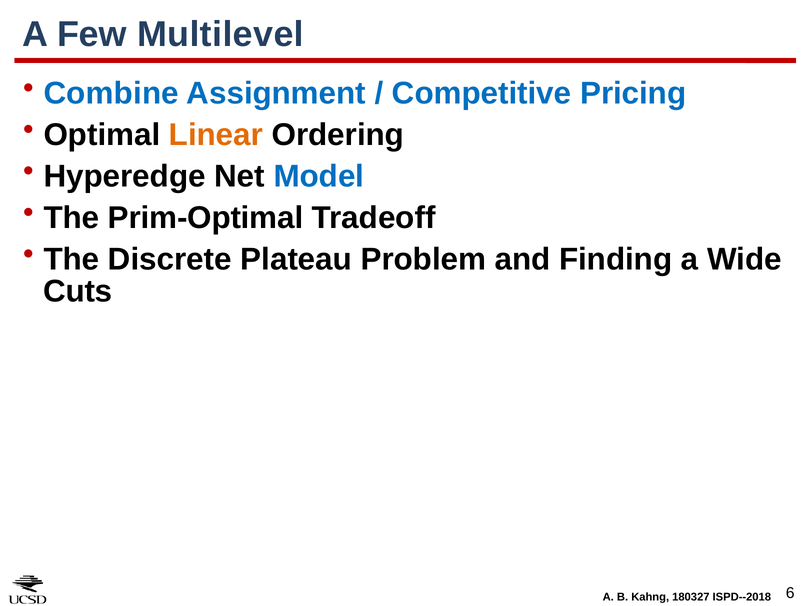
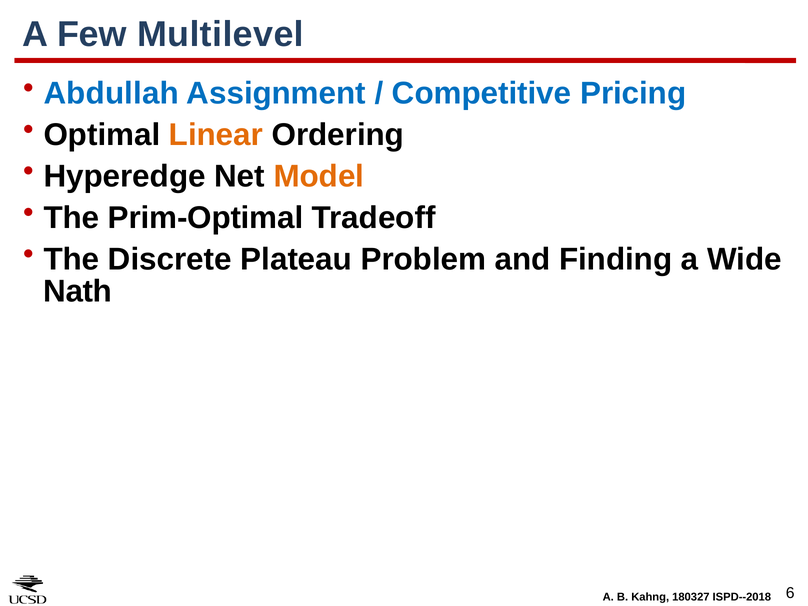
Combine: Combine -> Abdullah (111, 93)
Model colour: blue -> orange (319, 176)
Cuts: Cuts -> Nath (78, 291)
